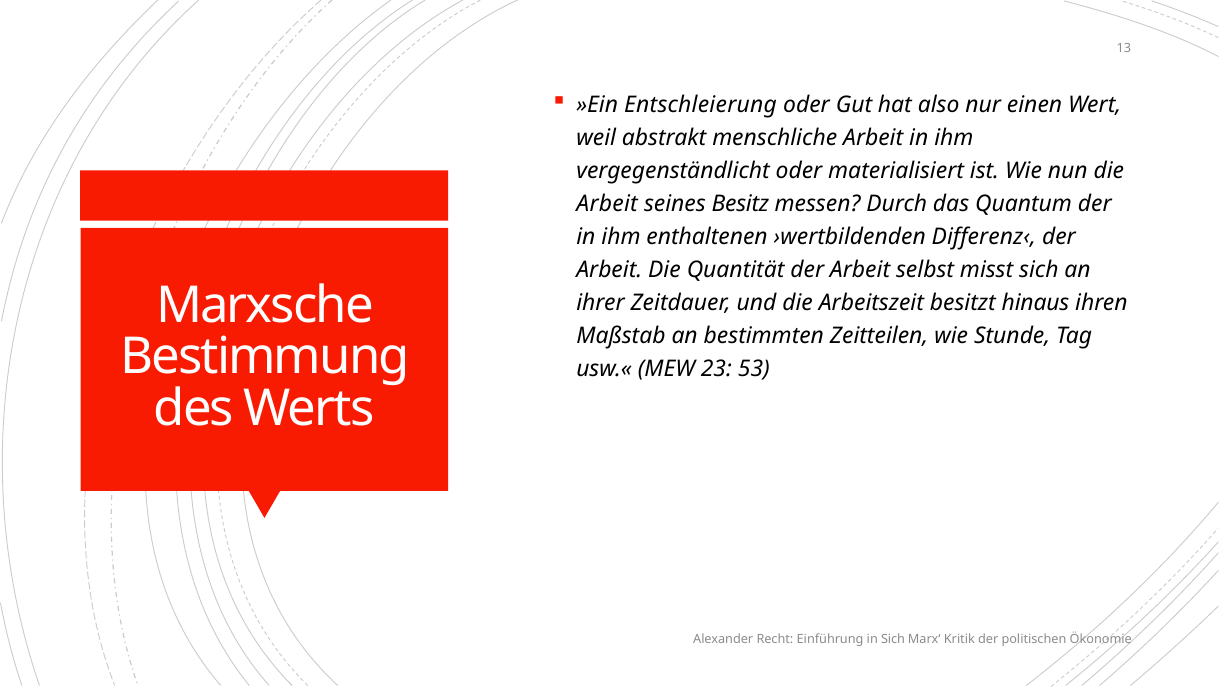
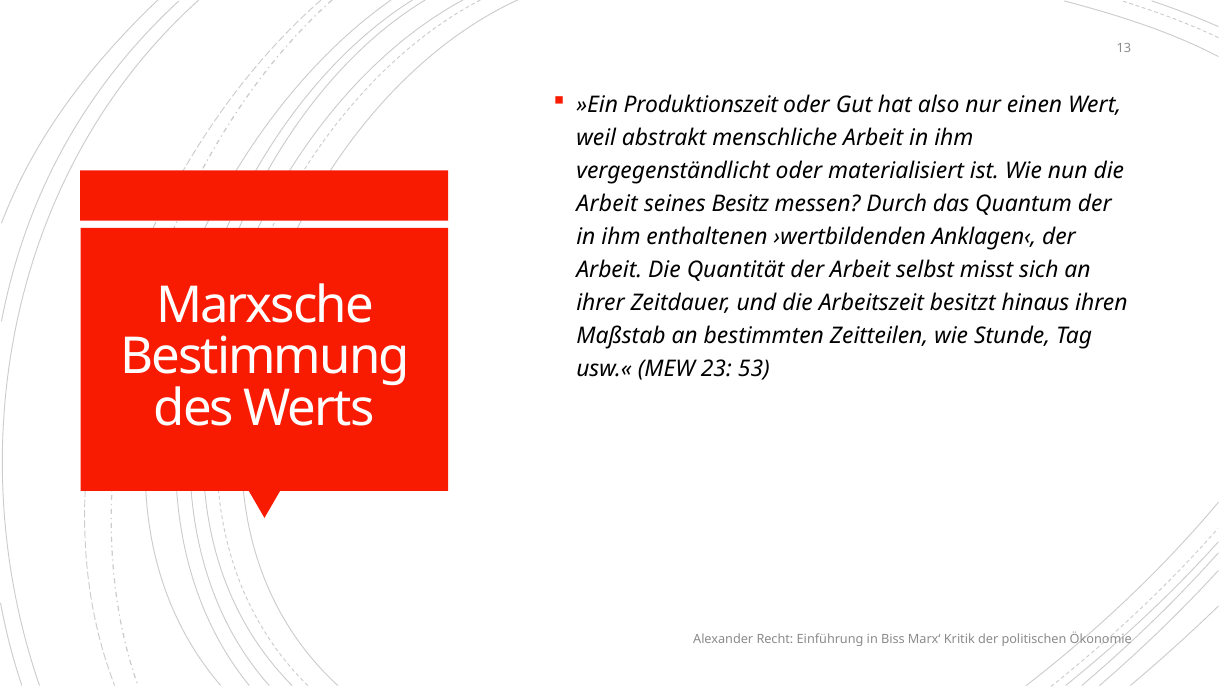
Entschleierung: Entschleierung -> Produktionszeit (701, 105)
Differenz‹: Differenz‹ -> Anklagen‹ (984, 237)
in Sich: Sich -> Biss (893, 640)
